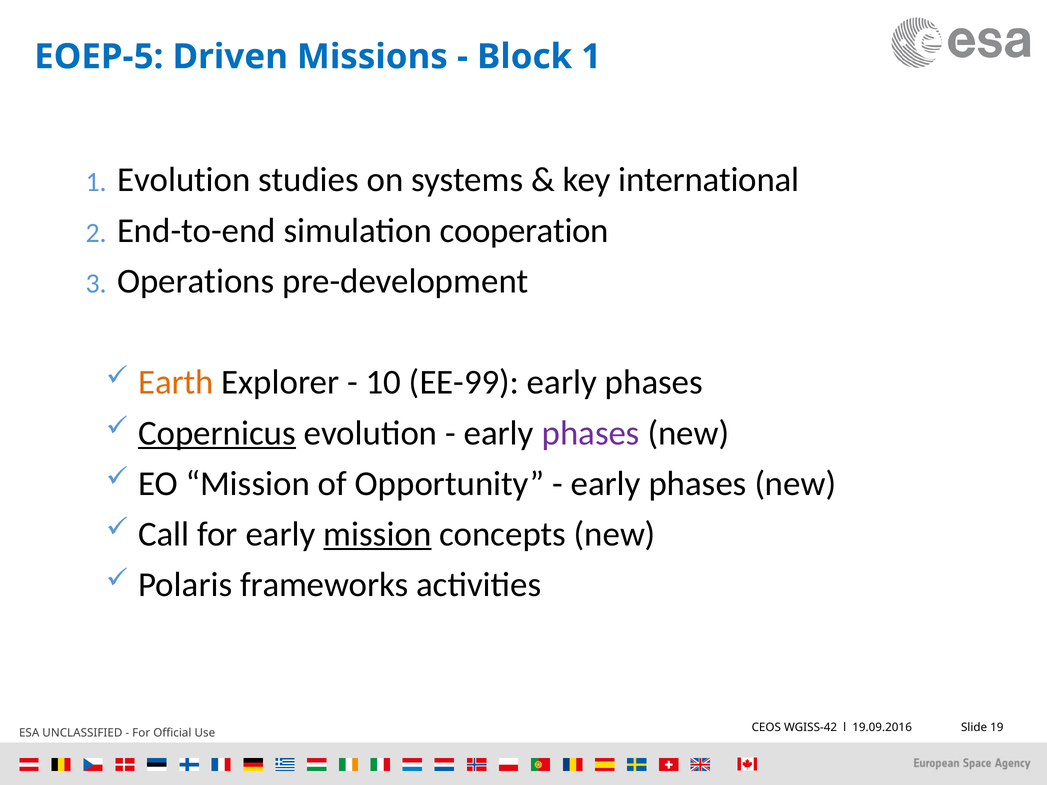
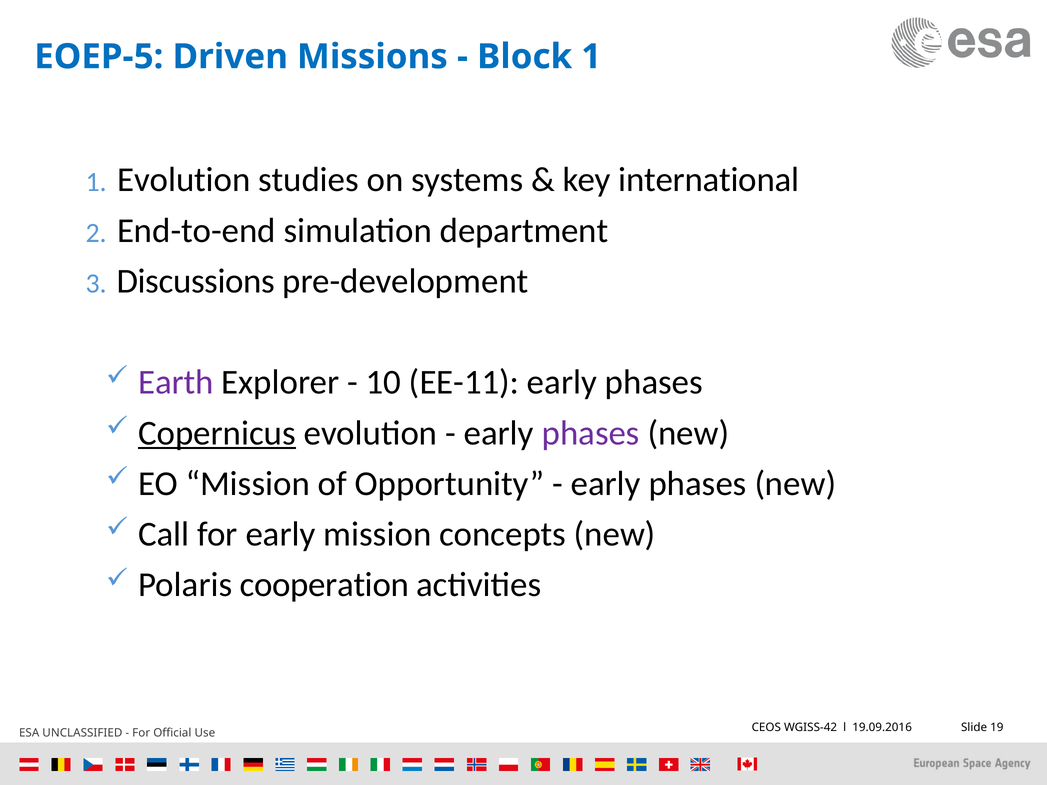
cooperation: cooperation -> department (524, 231)
Operations: Operations -> Discussions (196, 281)
Earth colour: orange -> purple (176, 383)
EE-99: EE-99 -> EE-11 (464, 383)
mission underline: present -> none (377, 534)
frameworks: frameworks -> cooperation (324, 585)
